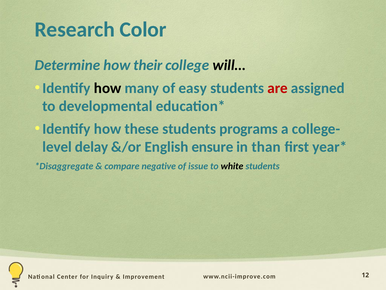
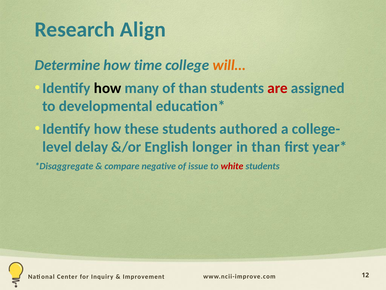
Color: Color -> Align (143, 29)
their: their -> time (148, 65)
will… colour: black -> orange (229, 65)
of easy: easy -> than (193, 88)
programs: programs -> authored (249, 129)
ensure: ensure -> longer (212, 147)
white colour: black -> red (232, 166)
